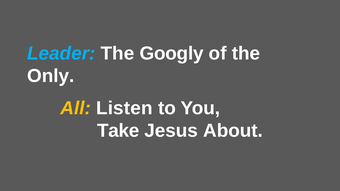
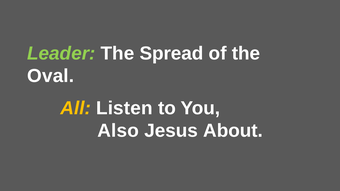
Leader colour: light blue -> light green (61, 53)
Googly: Googly -> Spread (171, 53)
Only: Only -> Oval (51, 76)
Take: Take -> Also (118, 131)
